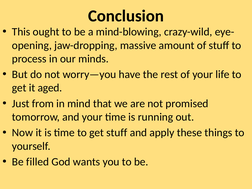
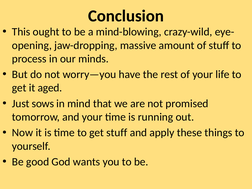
from: from -> sows (43, 104)
filled: filled -> good (38, 162)
